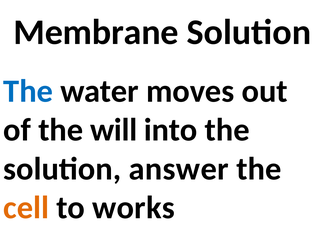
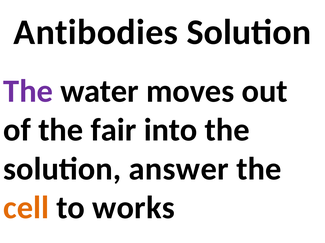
Membrane: Membrane -> Antibodies (96, 32)
The colour: blue -> purple (28, 91)
will: will -> fair (113, 130)
